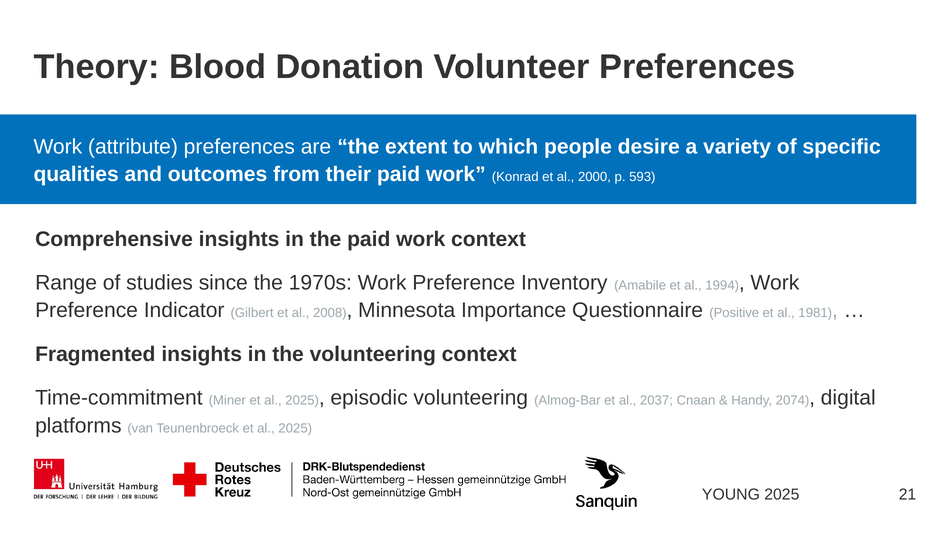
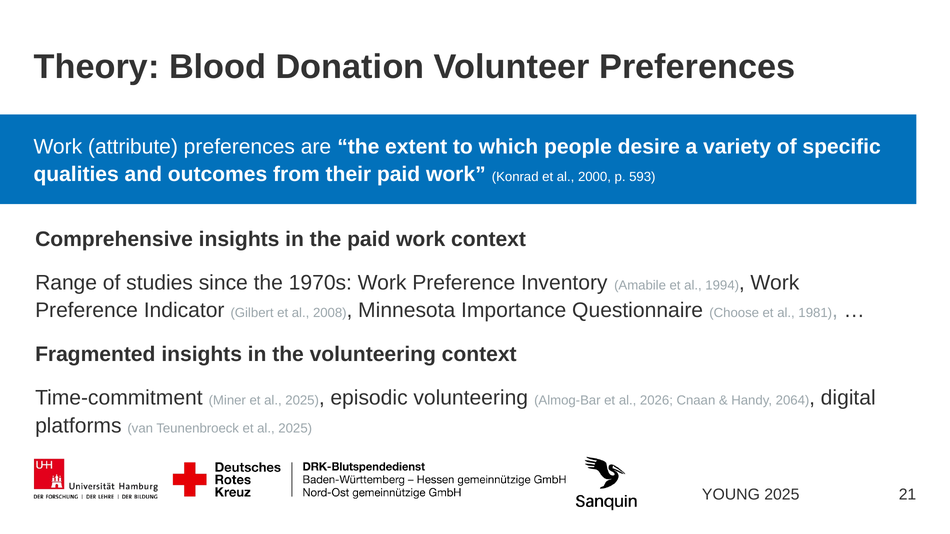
Positive: Positive -> Choose (734, 313)
2037: 2037 -> 2026 (656, 401)
2074: 2074 -> 2064 (793, 401)
